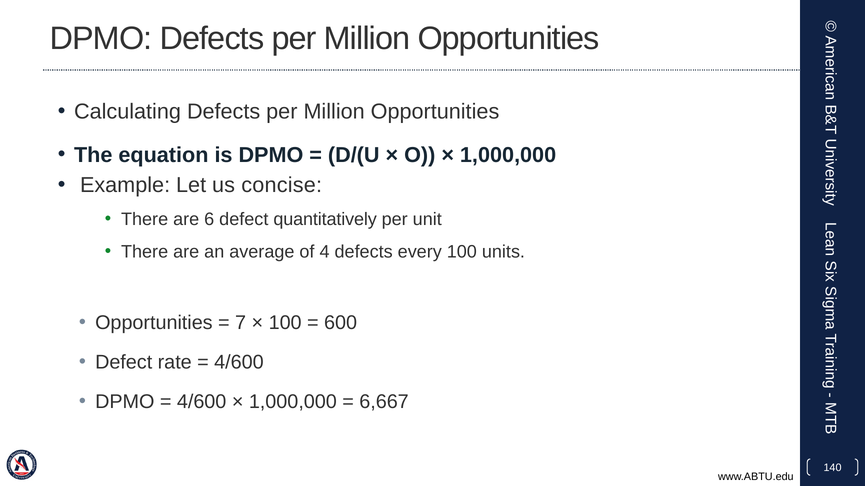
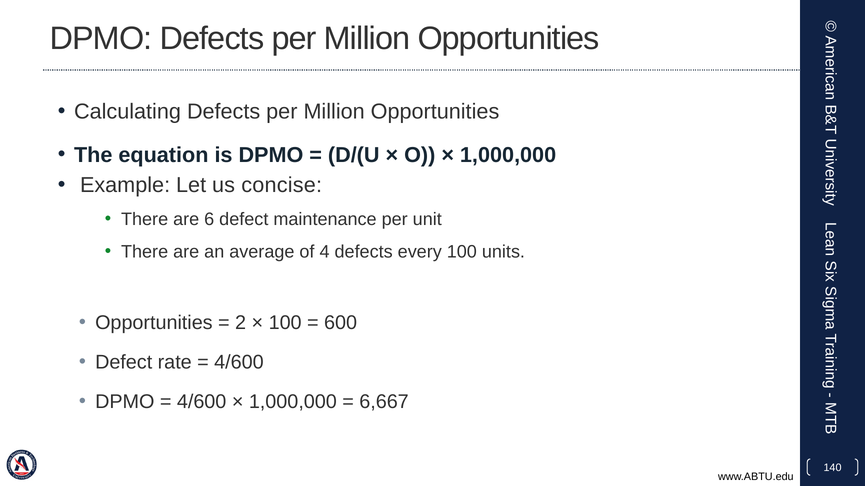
quantitatively: quantitatively -> maintenance (325, 220)
7: 7 -> 2 (241, 323)
